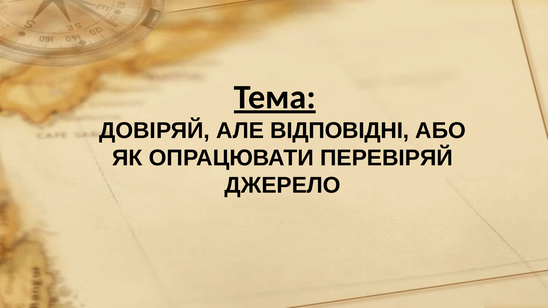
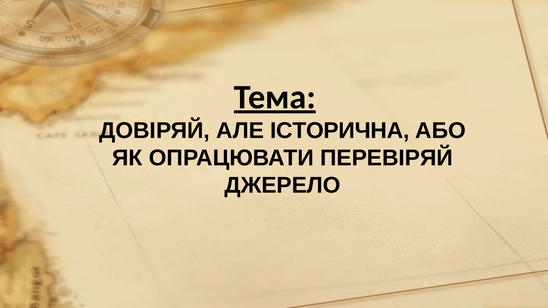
ВІДПОВІДНІ: ВІДПОВІДНІ -> ІСТОРИЧНА (340, 131)
